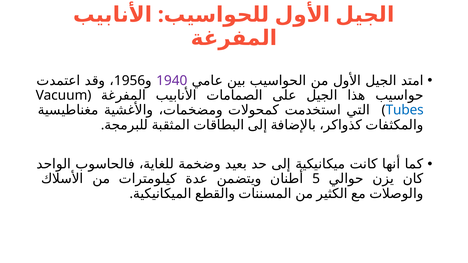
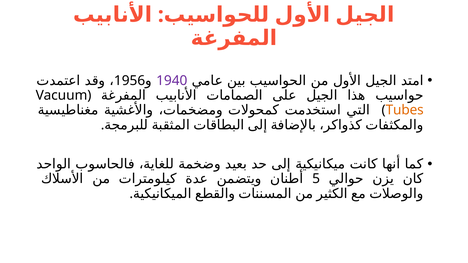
Tubes colour: blue -> orange (405, 110)
